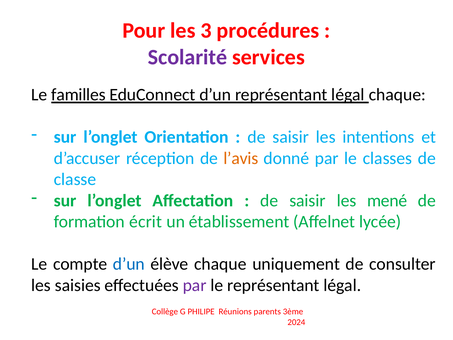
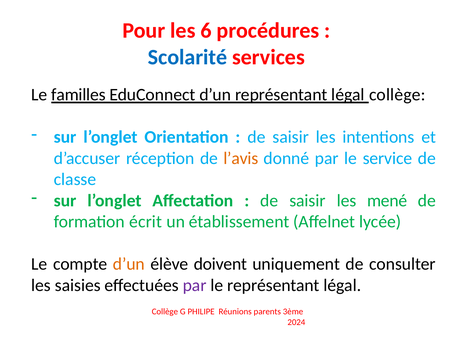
3: 3 -> 6 (206, 31)
Scolarité colour: purple -> blue (188, 57)
d’un représentant légal chaque: chaque -> collège (397, 95)
classes: classes -> service (388, 158)
d’un colour: blue -> orange (129, 264)
élève chaque: chaque -> doivent (220, 264)
